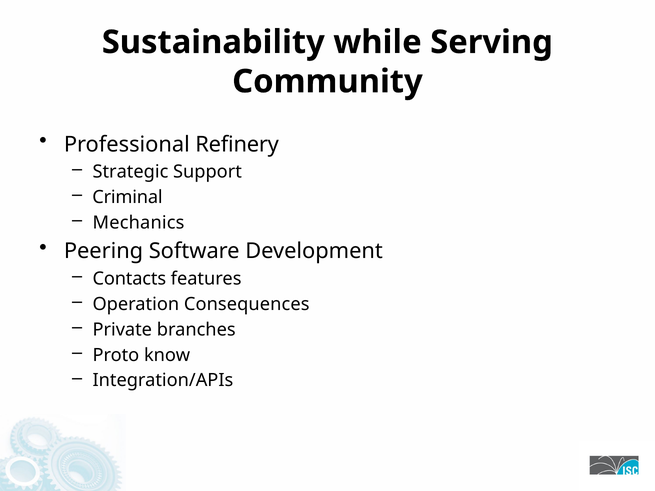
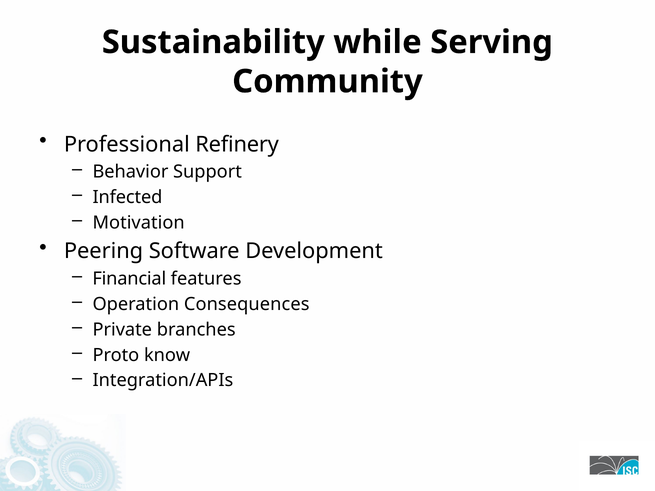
Strategic: Strategic -> Behavior (130, 172)
Criminal: Criminal -> Infected (127, 197)
Mechanics: Mechanics -> Motivation (139, 223)
Contacts: Contacts -> Financial (129, 279)
